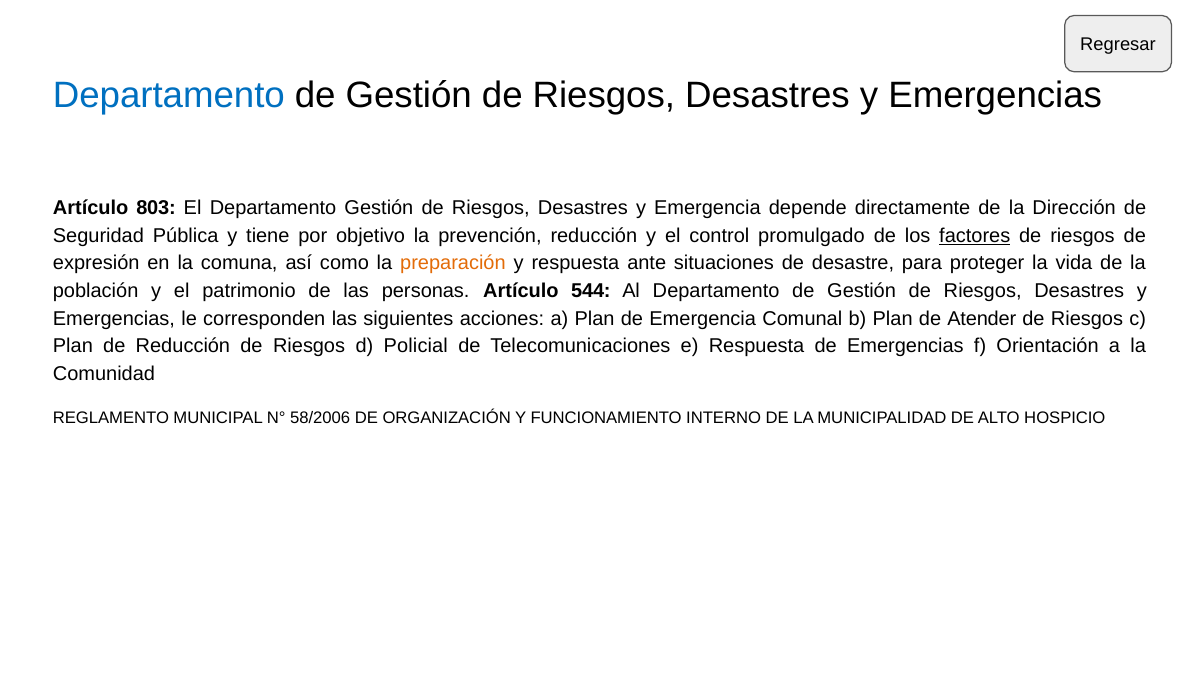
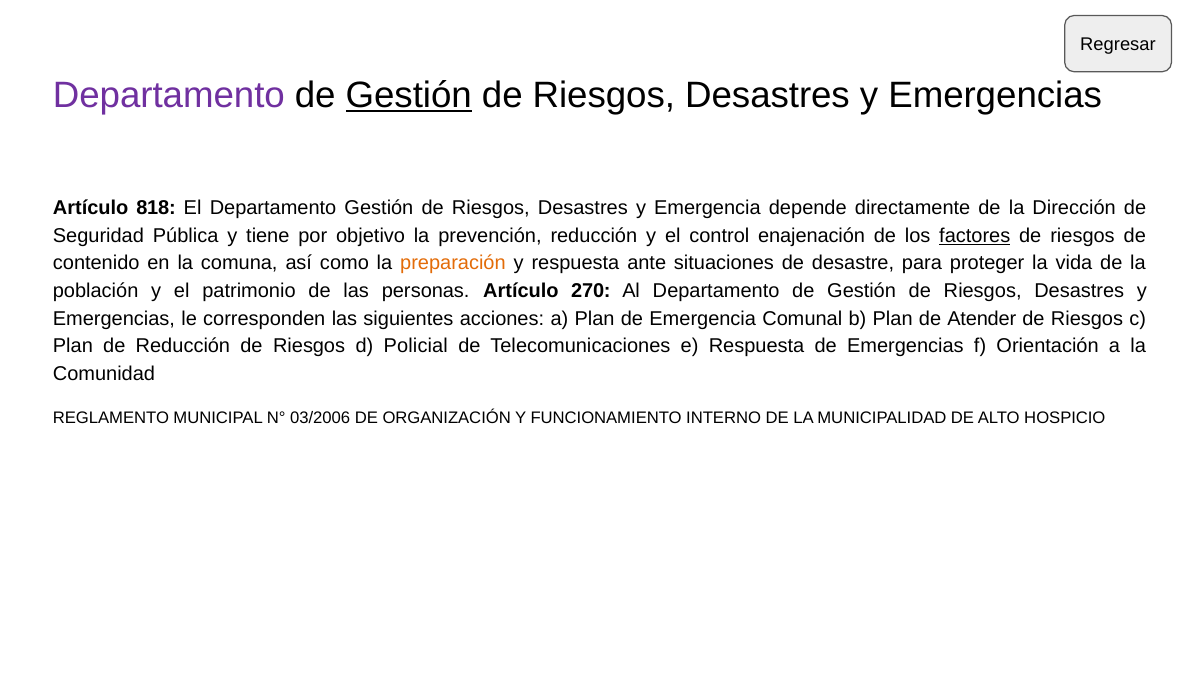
Departamento colour: blue -> purple (169, 95)
Gestión underline: none -> present (409, 95)
803: 803 -> 818 (156, 208)
promulgado: promulgado -> enajenación (812, 236)
expresión: expresión -> contenido (96, 264)
544: 544 -> 270 (591, 291)
58/2006: 58/2006 -> 03/2006 (320, 419)
